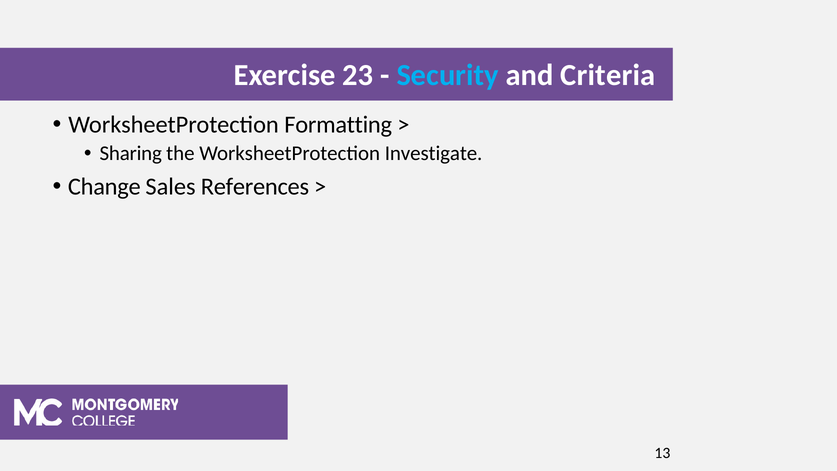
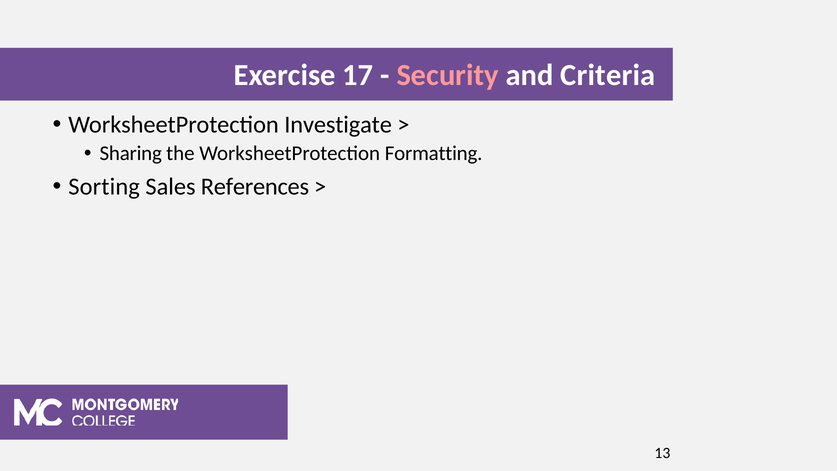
23: 23 -> 17 (358, 75)
Security colour: light blue -> pink (448, 75)
Formatting: Formatting -> Investigate (338, 125)
Investigate: Investigate -> Formatting (434, 153)
Change: Change -> Sorting (104, 187)
